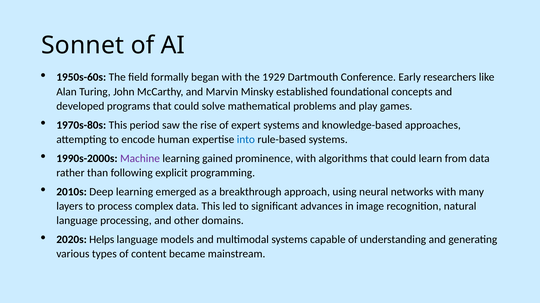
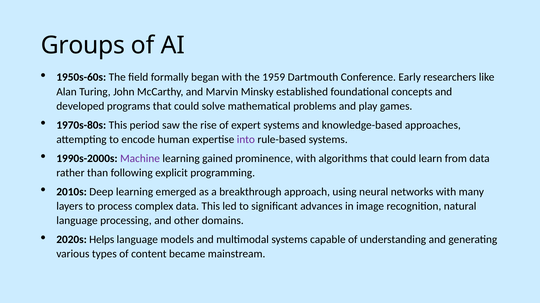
Sonnet: Sonnet -> Groups (83, 45)
1929: 1929 -> 1959 (274, 77)
into colour: blue -> purple (246, 140)
